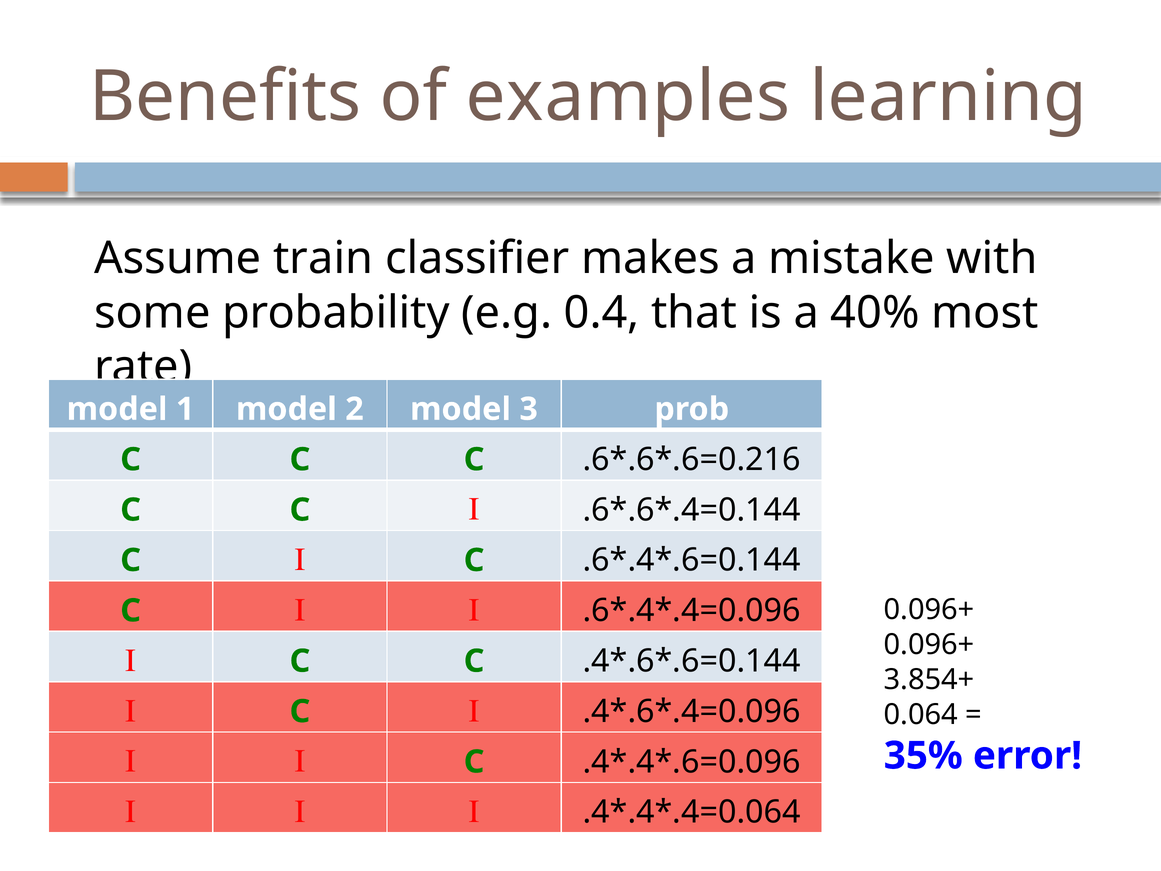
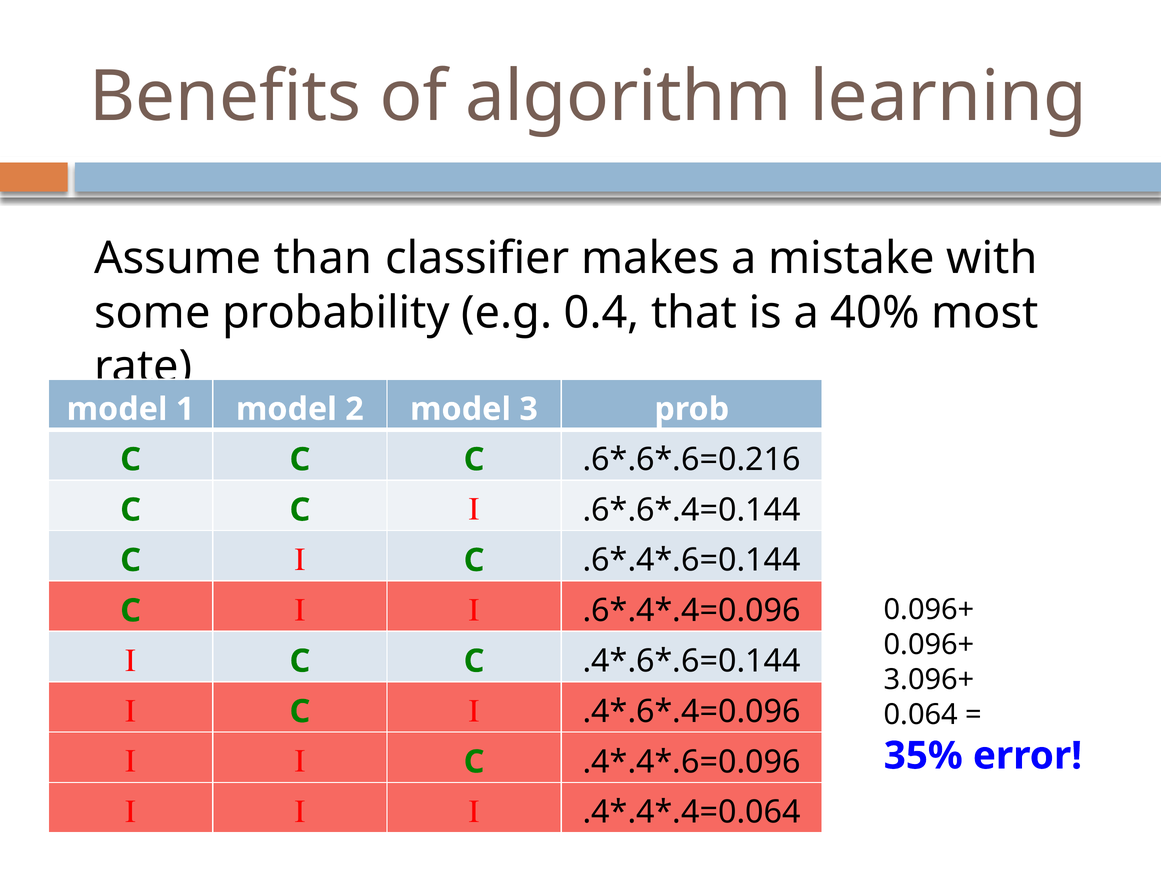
examples: examples -> algorithm (628, 97)
train: train -> than (323, 258)
3.854+: 3.854+ -> 3.096+ (929, 679)
